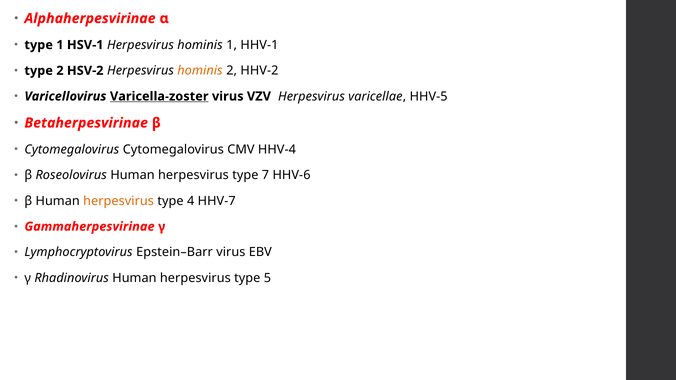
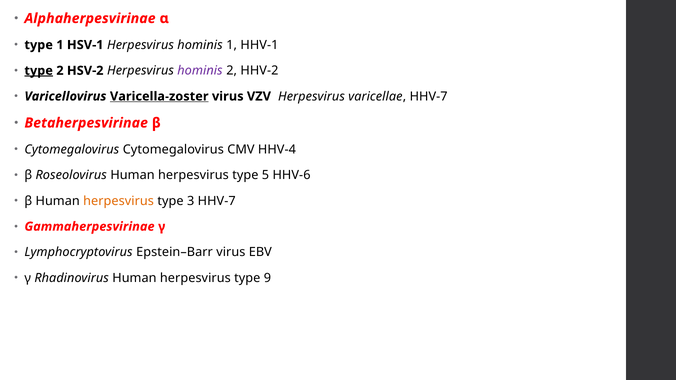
type underline: none -> present (39, 71)
hominis colour: orange -> purple (200, 71)
varicellae HHV‐5: HHV‐5 -> HHV‐7 (429, 96)
7: 7 -> 5 (265, 175)
4: 4 -> 3 (191, 201)
5: 5 -> 9 (267, 278)
